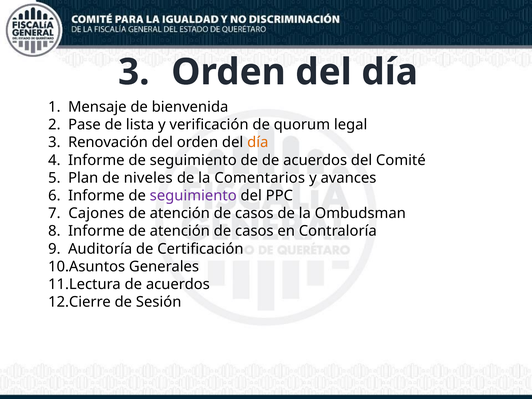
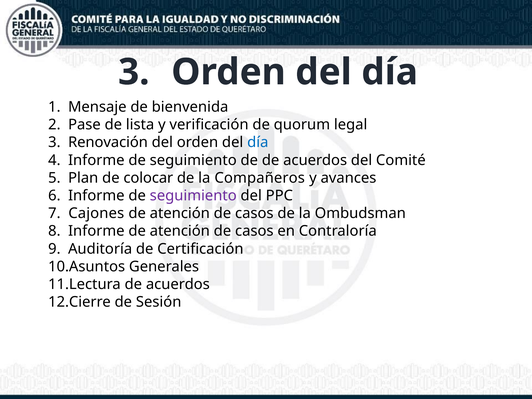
día colour: orange -> blue (258, 142)
niveles: niveles -> colocar (148, 178)
Comentarios: Comentarios -> Compañeros (260, 178)
